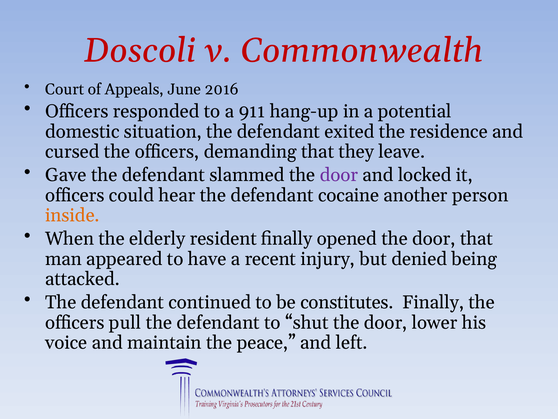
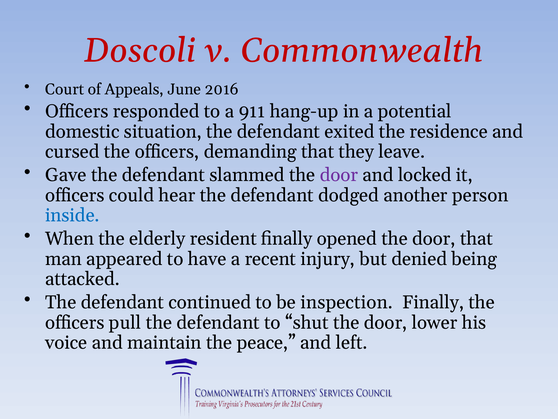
cocaine: cocaine -> dodged (349, 195)
inside colour: orange -> blue (72, 215)
constitutes: constitutes -> inspection (347, 302)
